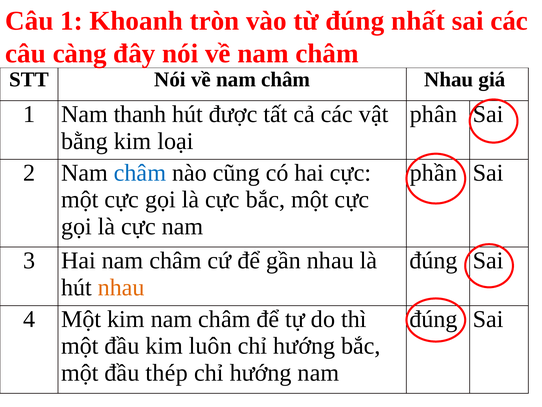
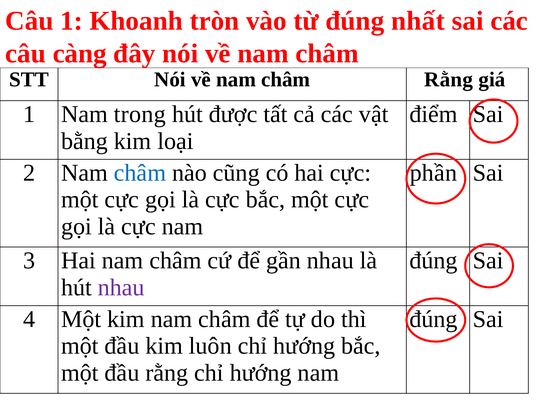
châm Nhau: Nhau -> Rằng (449, 80)
thanh: thanh -> trong (140, 114)
phân: phân -> điểm (434, 114)
nhau colour: orange -> purple (121, 287)
đầu thép: thép -> rằng (167, 372)
